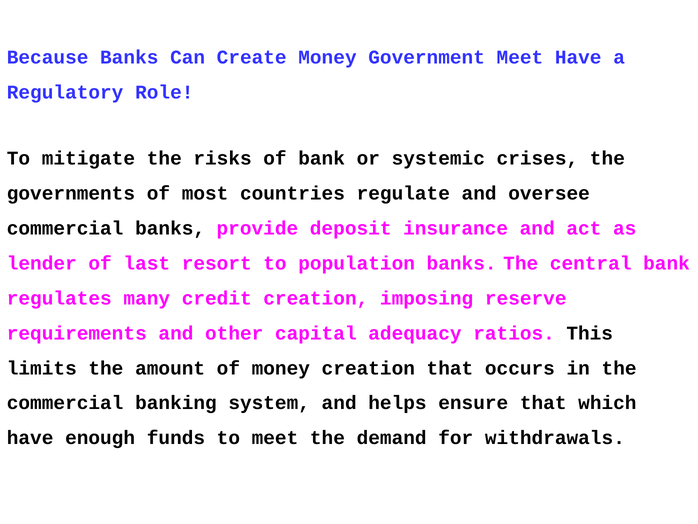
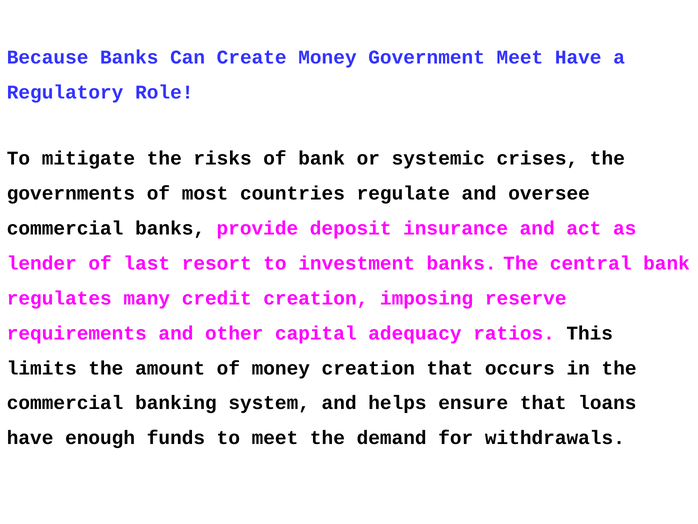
population: population -> investment (357, 263)
which: which -> loans (607, 403)
